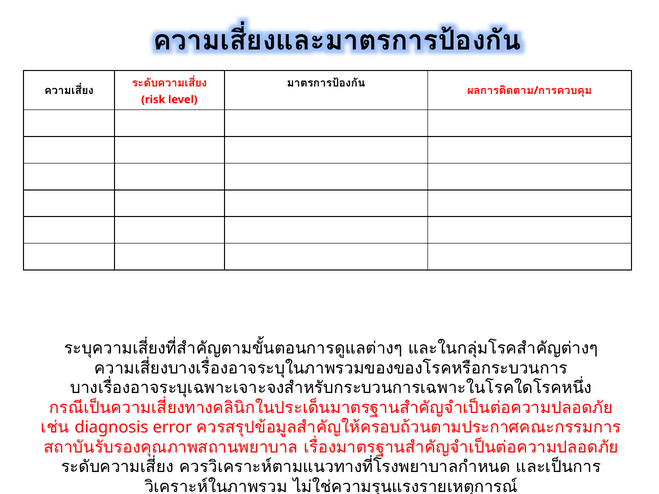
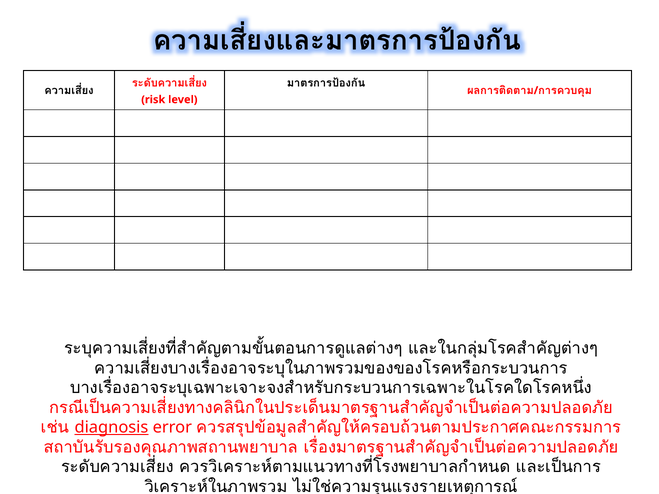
diagnosis underline: none -> present (111, 428)
